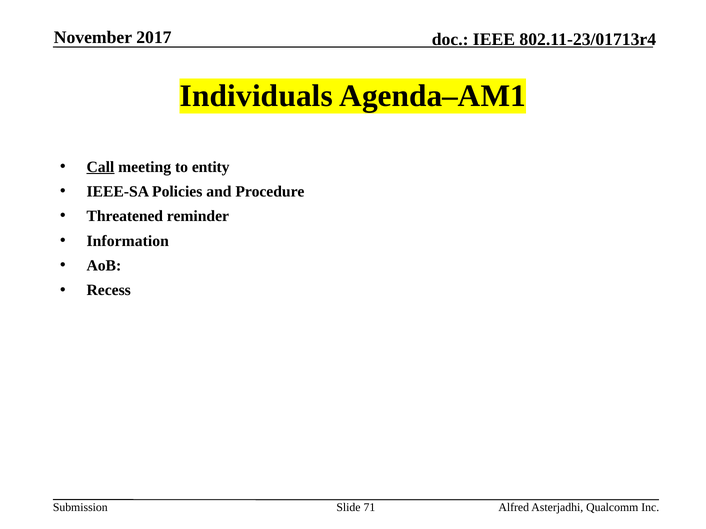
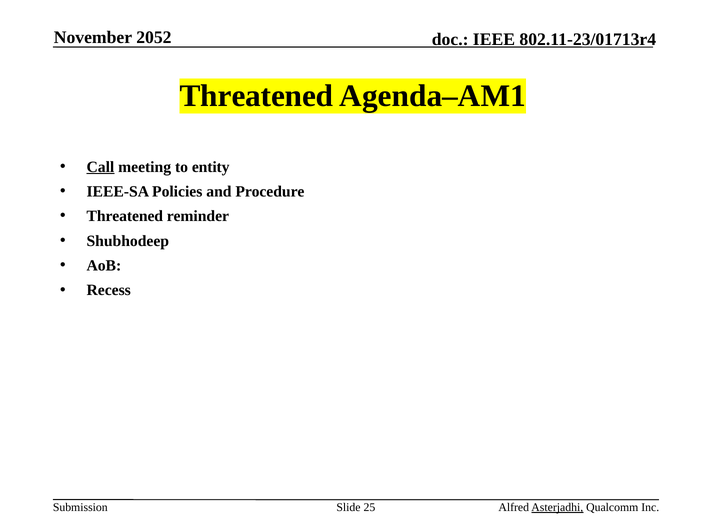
2017: 2017 -> 2052 (154, 37)
Individuals: Individuals -> Threatened (257, 96)
Information: Information -> Shubhodeep (128, 241)
71: 71 -> 25 (369, 508)
Asterjadhi underline: none -> present (557, 508)
